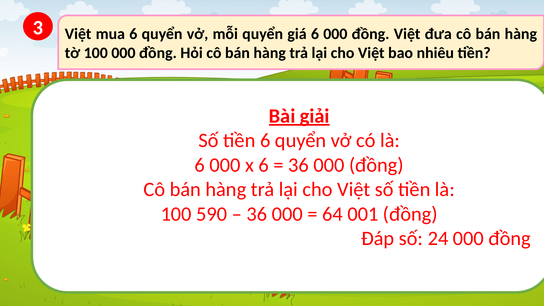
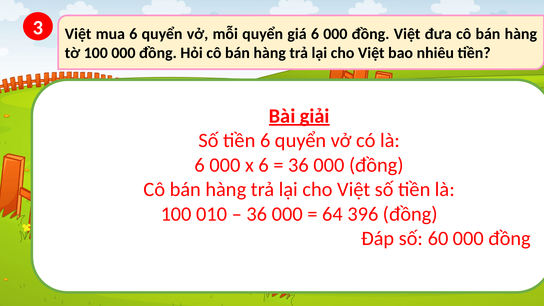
590: 590 -> 010 (212, 214)
001: 001 -> 396 (363, 214)
24: 24 -> 60 (438, 238)
